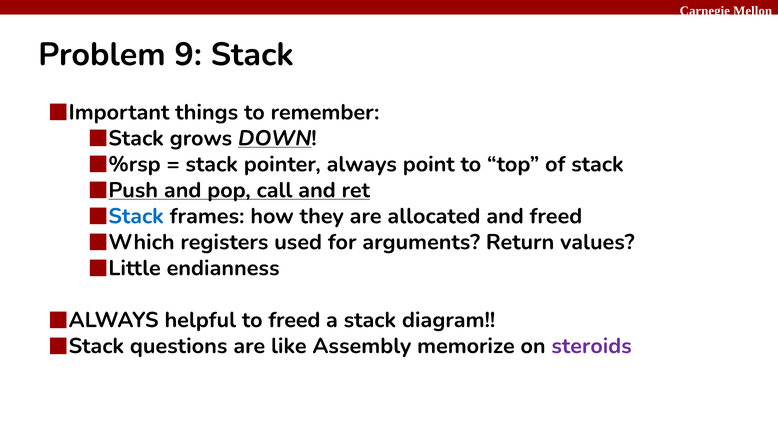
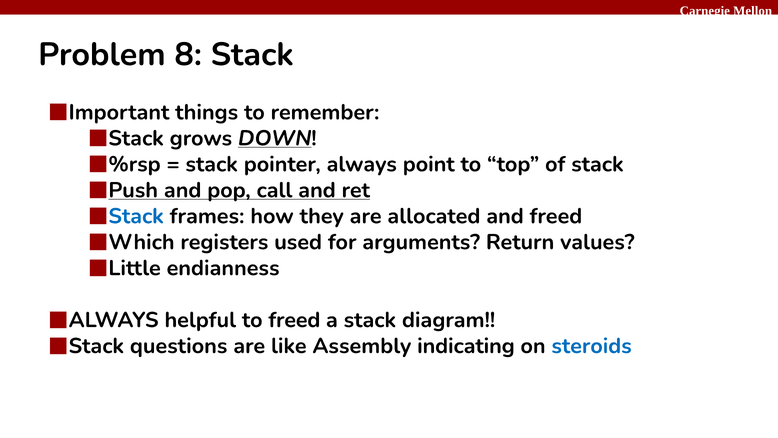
9: 9 -> 8 (188, 54)
memorize: memorize -> indicating (466, 346)
steroids colour: purple -> blue (592, 346)
